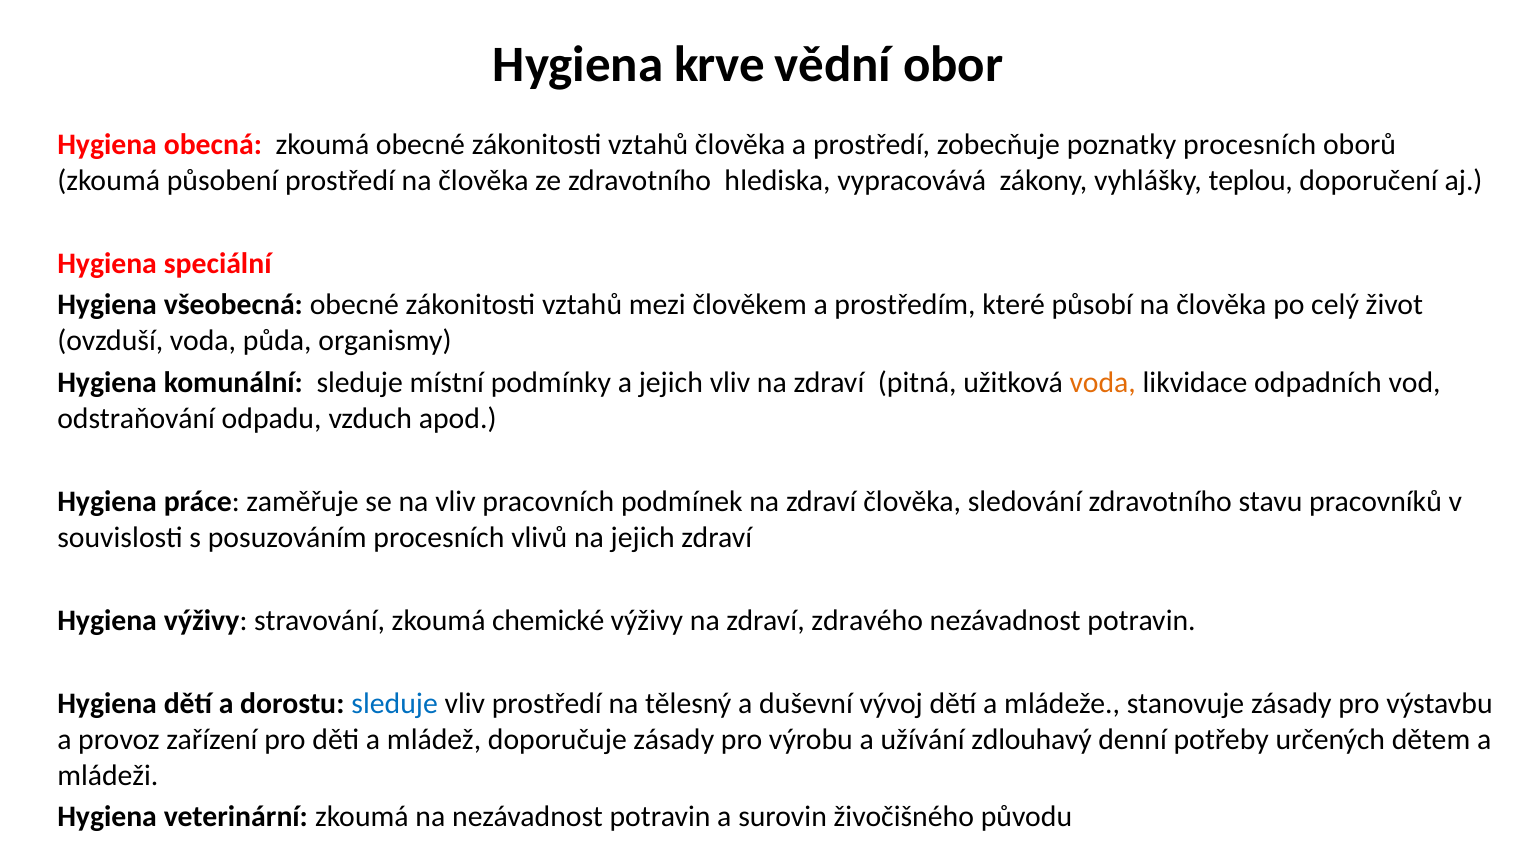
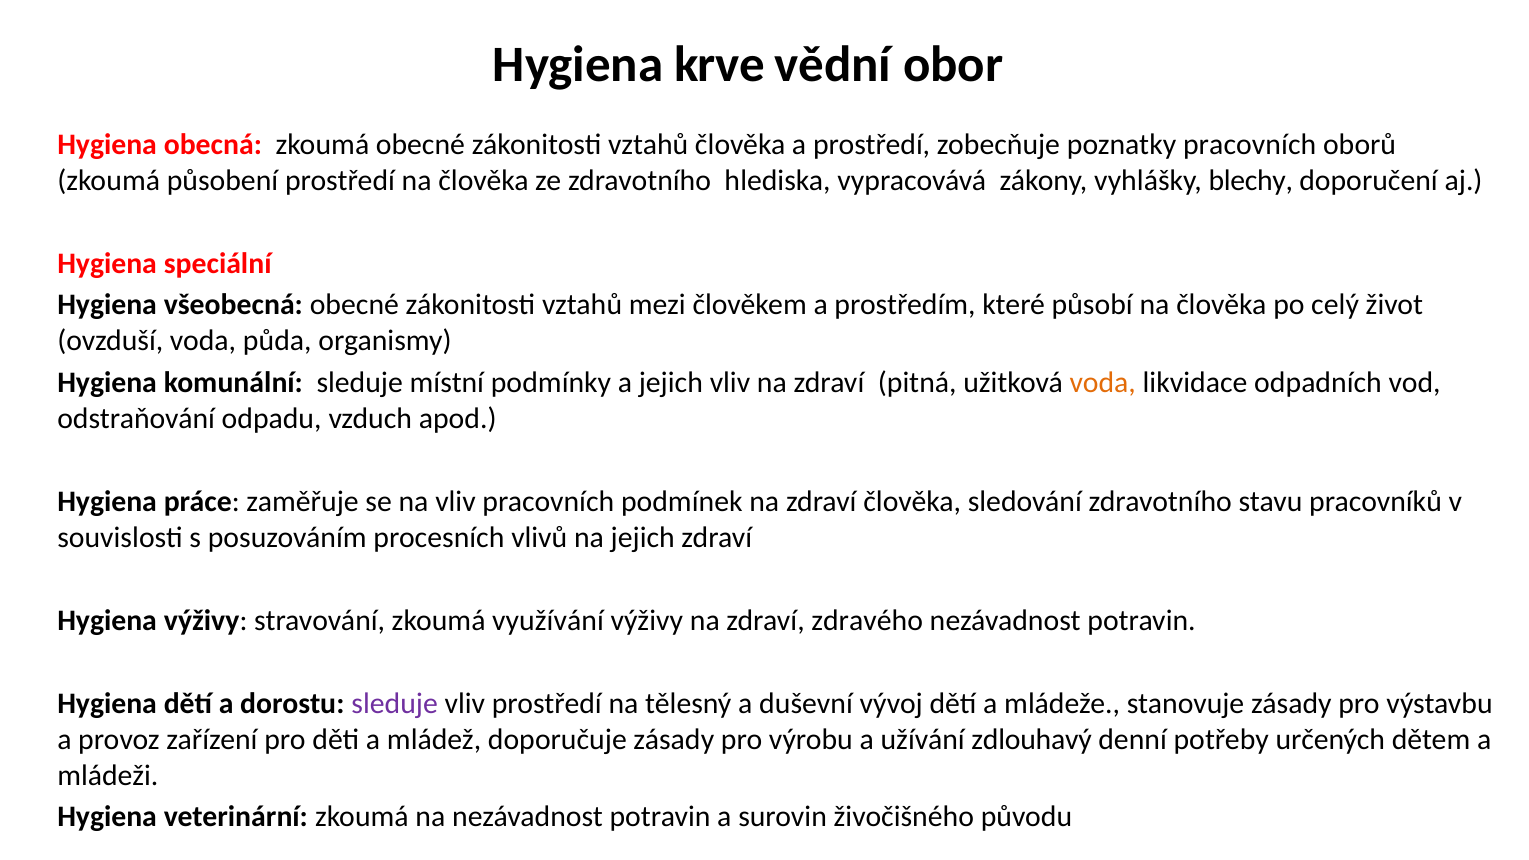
poznatky procesních: procesních -> pracovních (1250, 145)
teplou: teplou -> blechy (1251, 180)
chemické: chemické -> využívání (548, 621)
sleduje colour: blue -> purple (395, 704)
